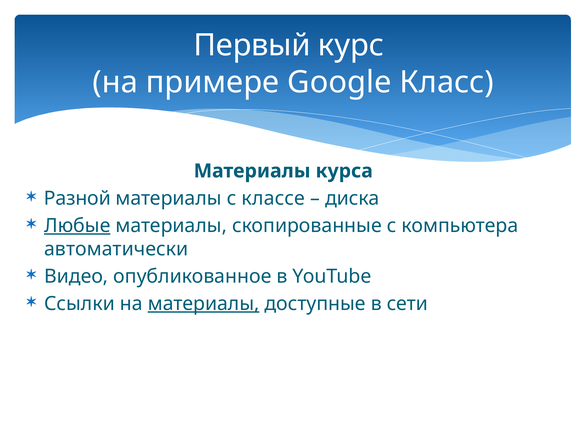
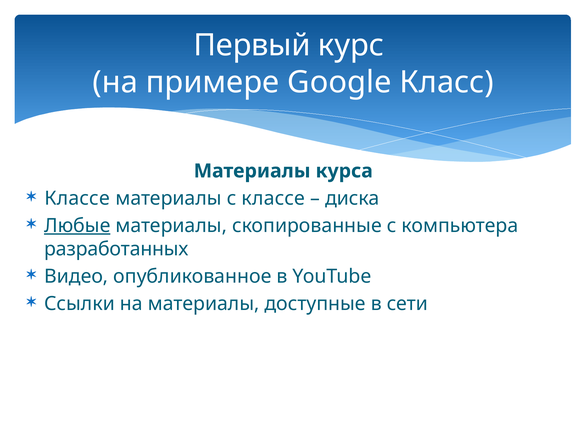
Разной: Разной -> Классе (77, 198)
автоматически: автоматически -> разработанных (116, 249)
материалы underline: present -> none (204, 303)
